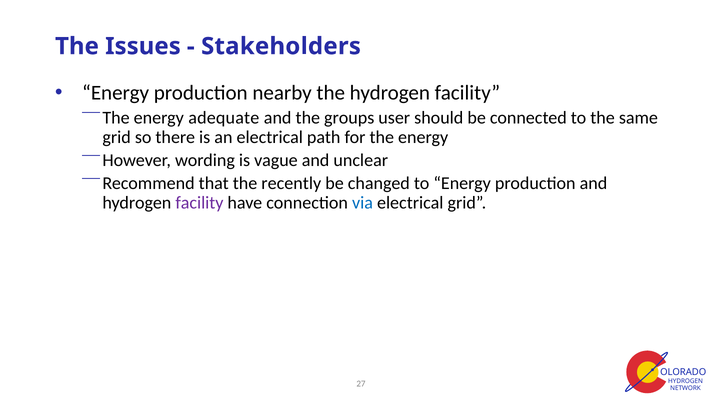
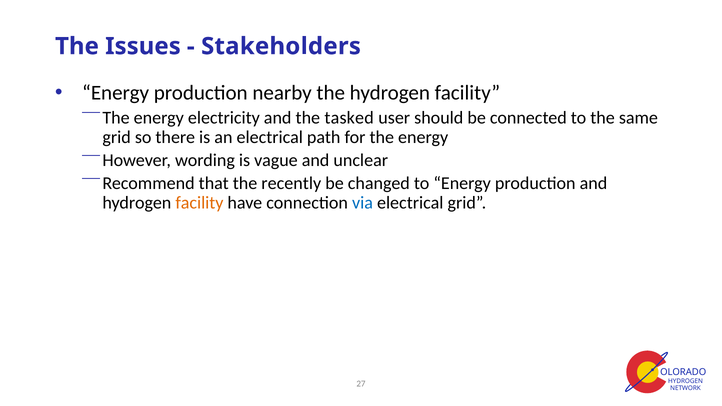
adequate: adequate -> electricity (224, 118)
groups: groups -> tasked (349, 118)
facility colour: purple -> orange (199, 203)
